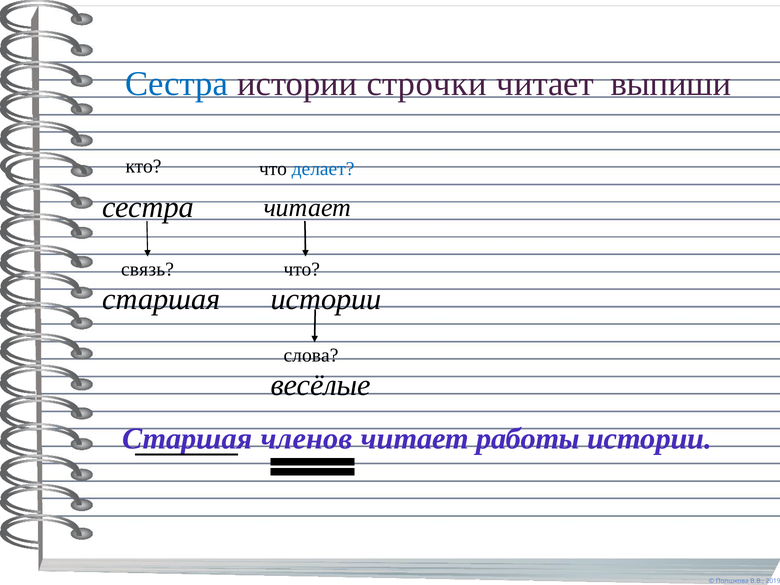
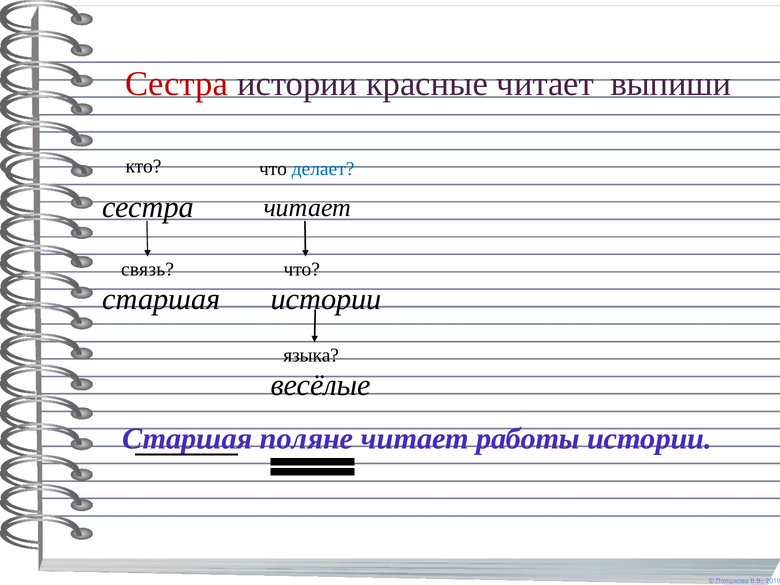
Сестра colour: blue -> red (177, 84)
строчки: строчки -> красные (427, 84)
слова: слова -> языка (311, 355)
членов: членов -> поляне (307, 439)
